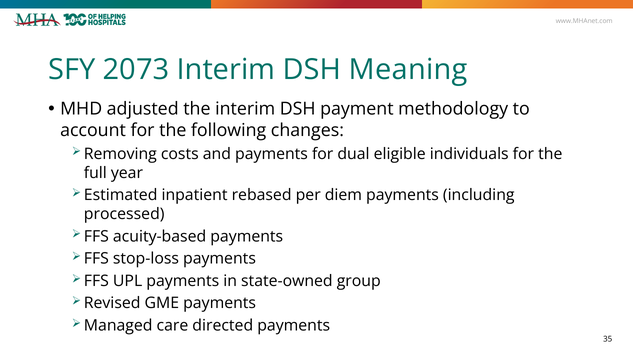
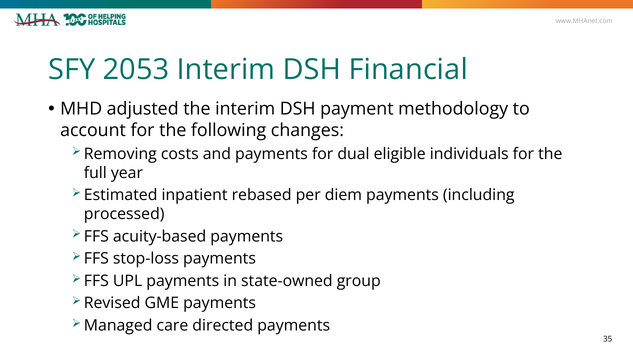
2073: 2073 -> 2053 (136, 70)
Meaning: Meaning -> Financial (408, 70)
